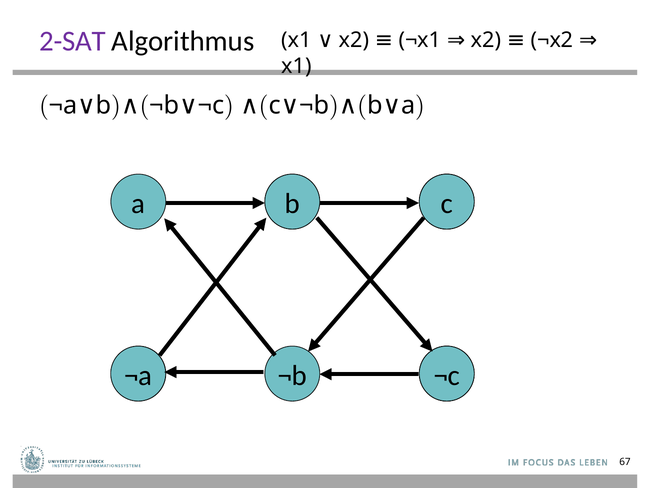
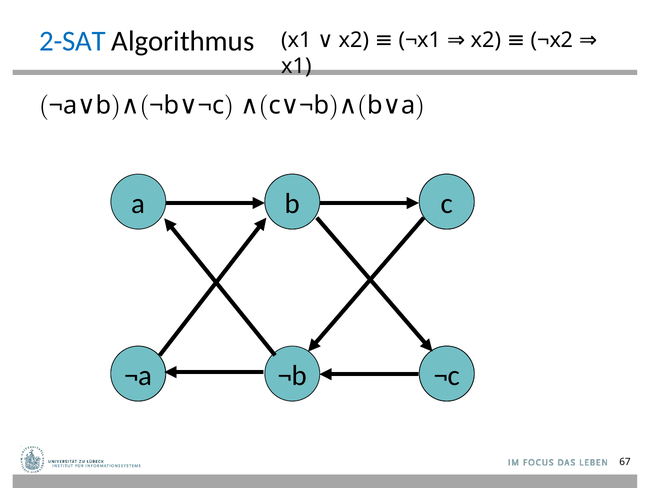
2-SAT colour: purple -> blue (72, 41)
